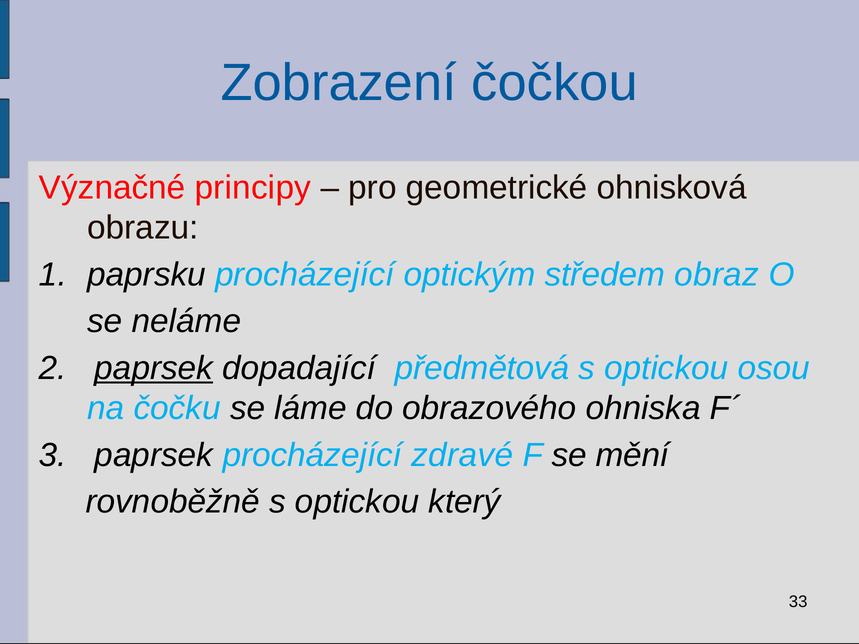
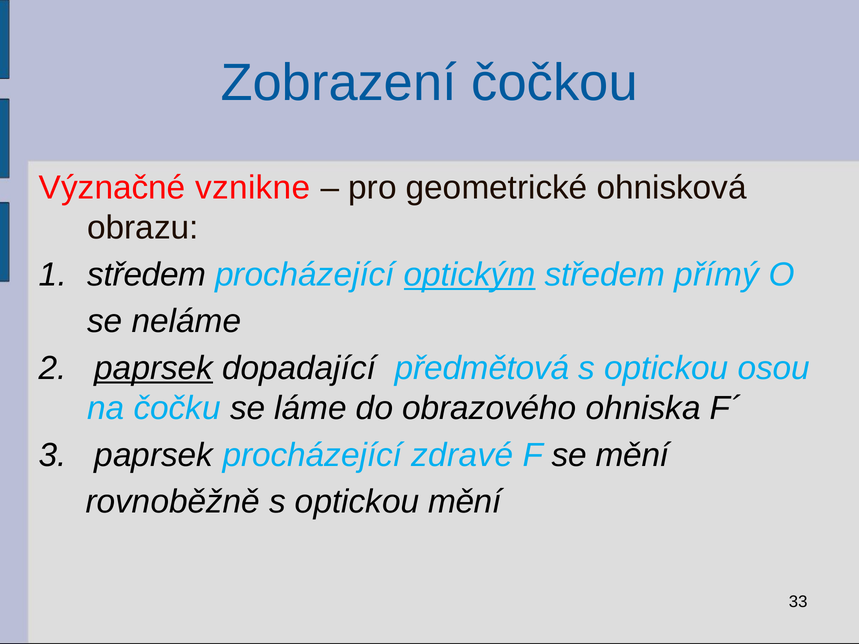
principy: principy -> vznikne (253, 188)
paprsku: paprsku -> středem (147, 275)
optickým underline: none -> present (470, 275)
obraz: obraz -> přímý (717, 275)
optickou který: který -> mění (465, 502)
